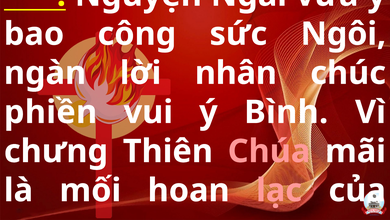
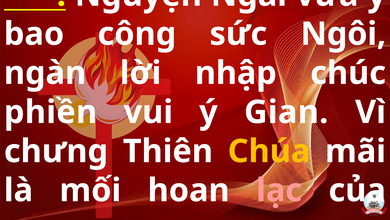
nhân: nhân -> nhập (236, 73)
Bình: Bình -> Gian (286, 112)
Chúa colour: pink -> yellow (269, 151)
